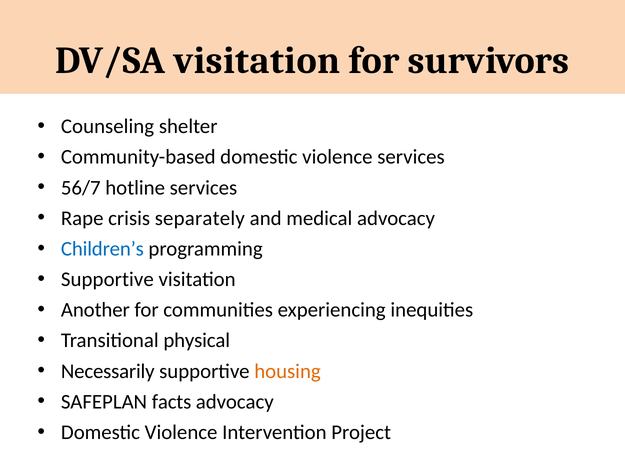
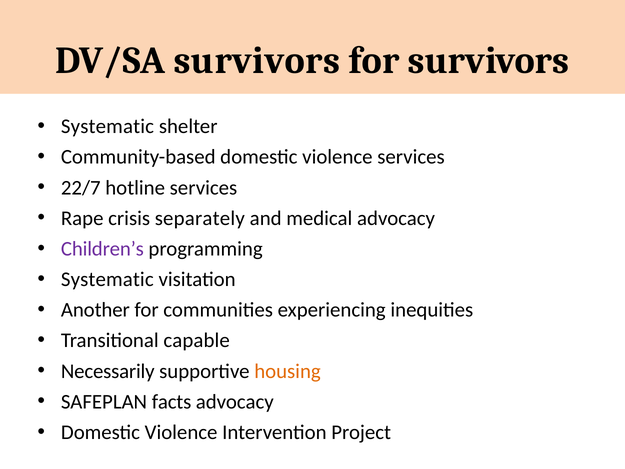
DV/SA visitation: visitation -> survivors (257, 61)
Counseling: Counseling -> Systematic (107, 126)
56/7: 56/7 -> 22/7 (81, 188)
Children’s colour: blue -> purple (102, 249)
Supportive: Supportive -> Systematic (107, 279)
physical: physical -> capable (197, 340)
